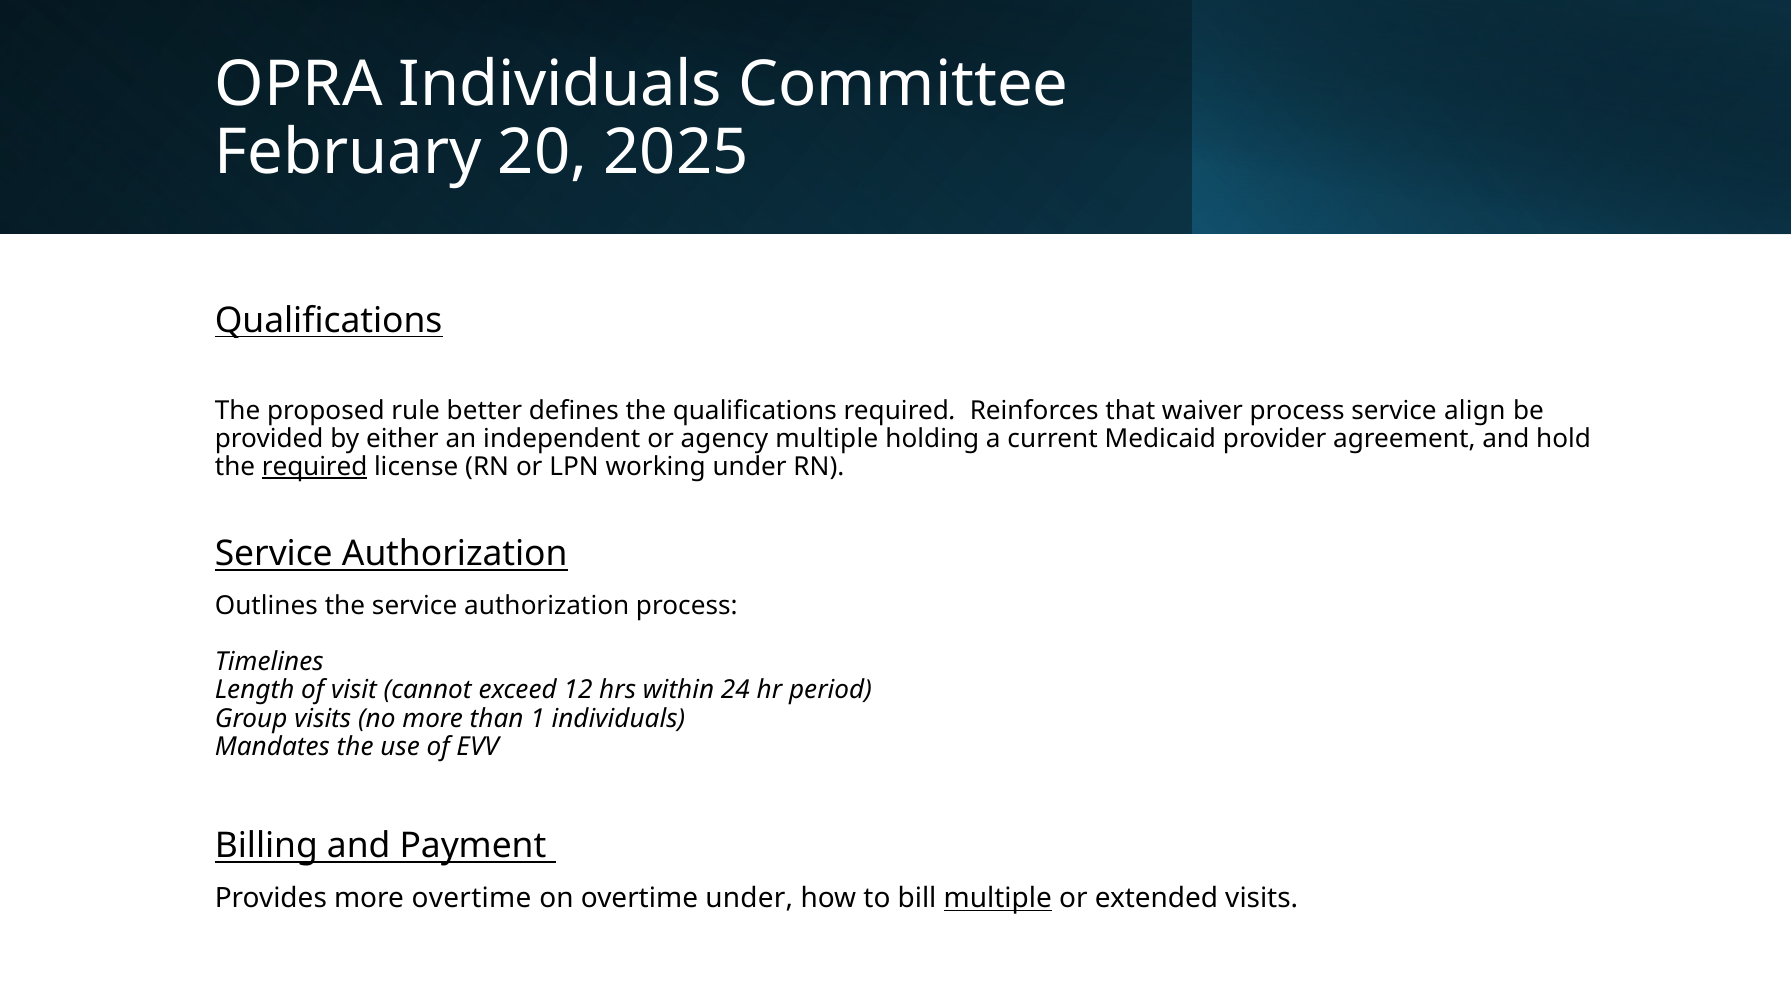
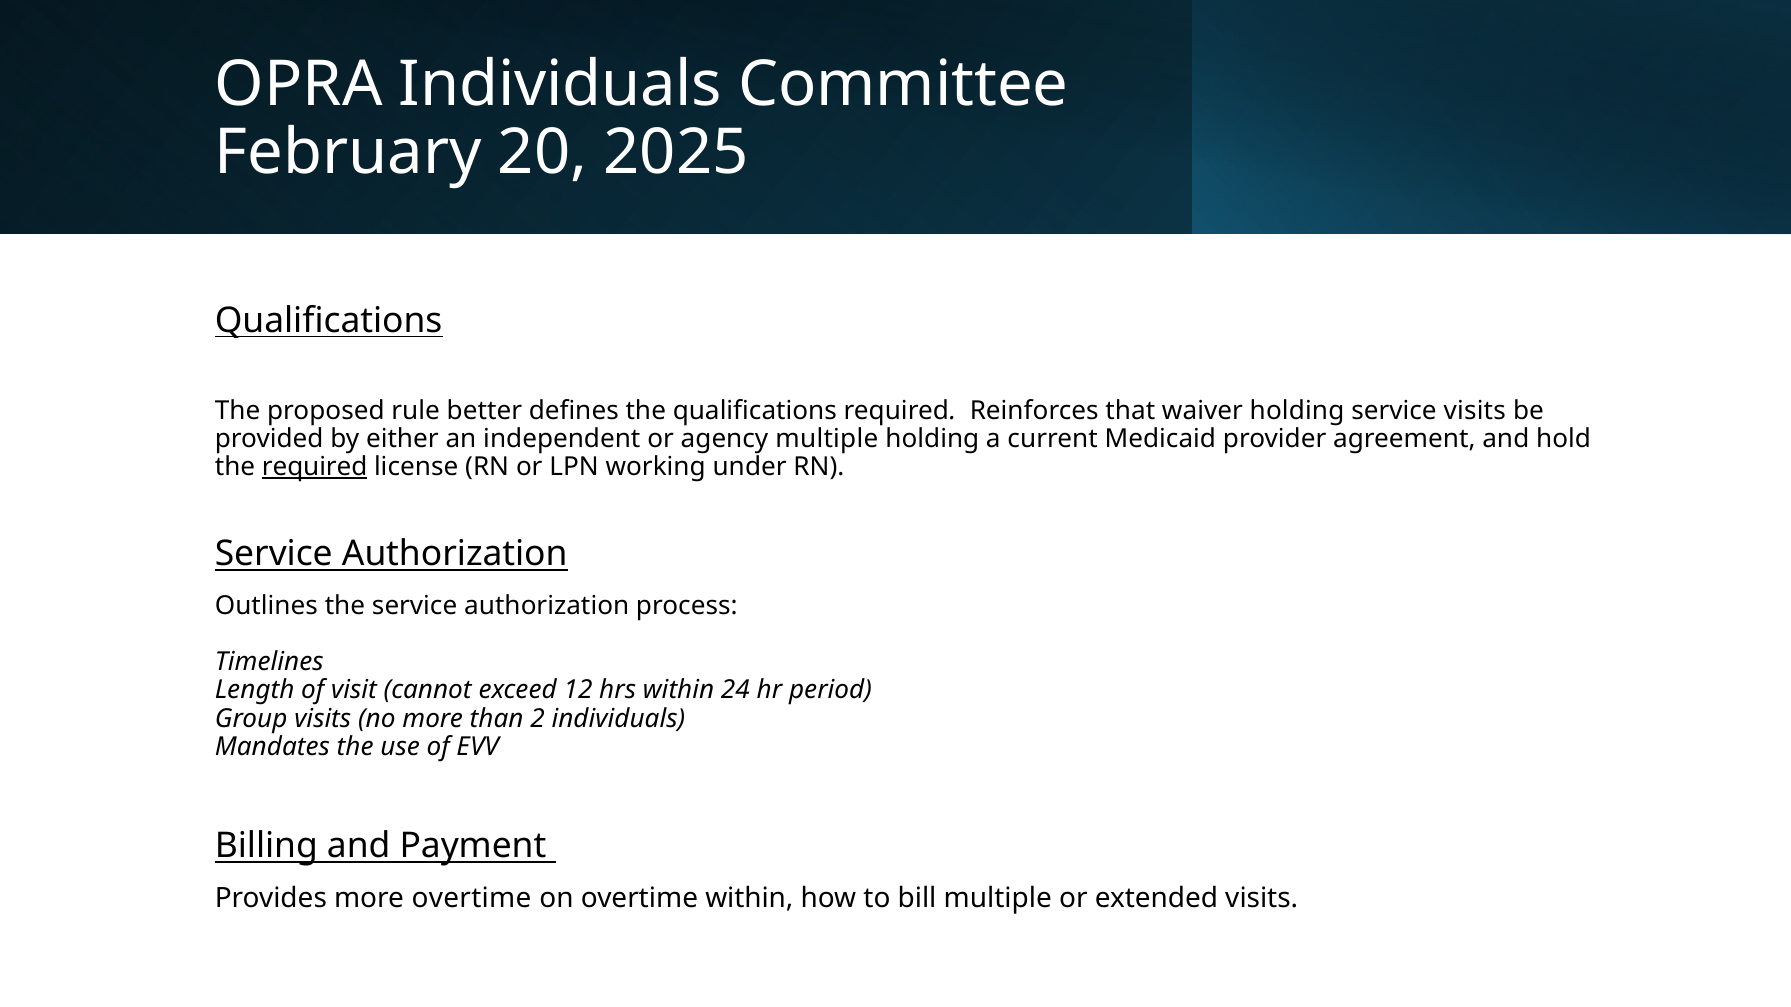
waiver process: process -> holding (1297, 411)
service align: align -> visits (1475, 411)
1: 1 -> 2 (538, 719)
overtime under: under -> within (749, 899)
multiple underline: present -> none (998, 899)
